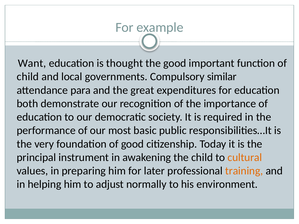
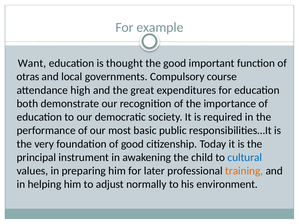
child: child -> otras (28, 77)
similar: similar -> course (222, 77)
para: para -> high (80, 90)
cultural colour: orange -> blue (245, 158)
